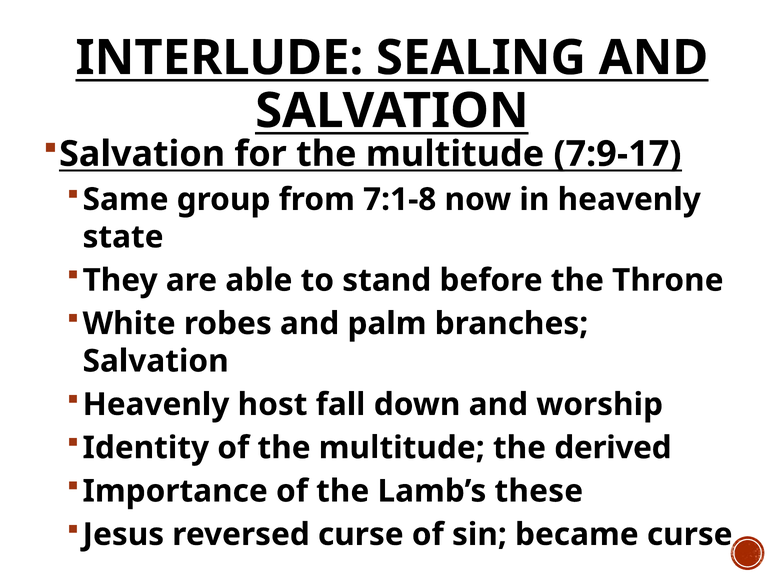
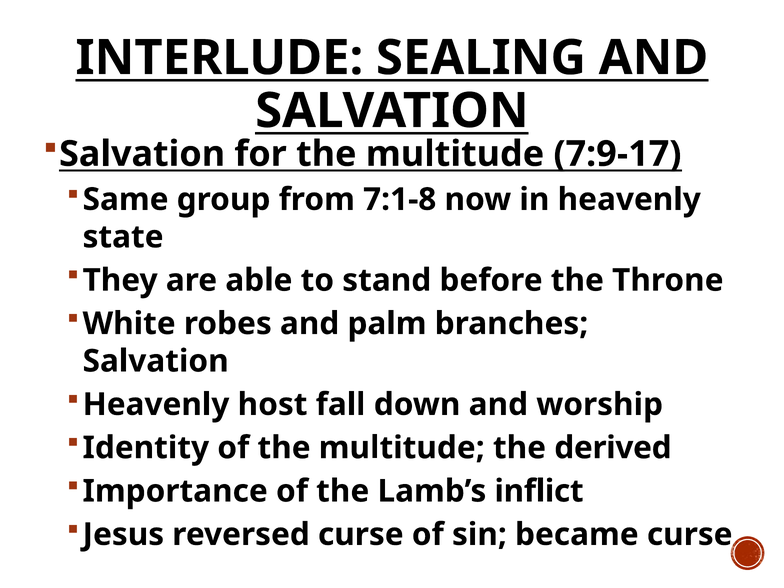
these: these -> inflict (539, 491)
